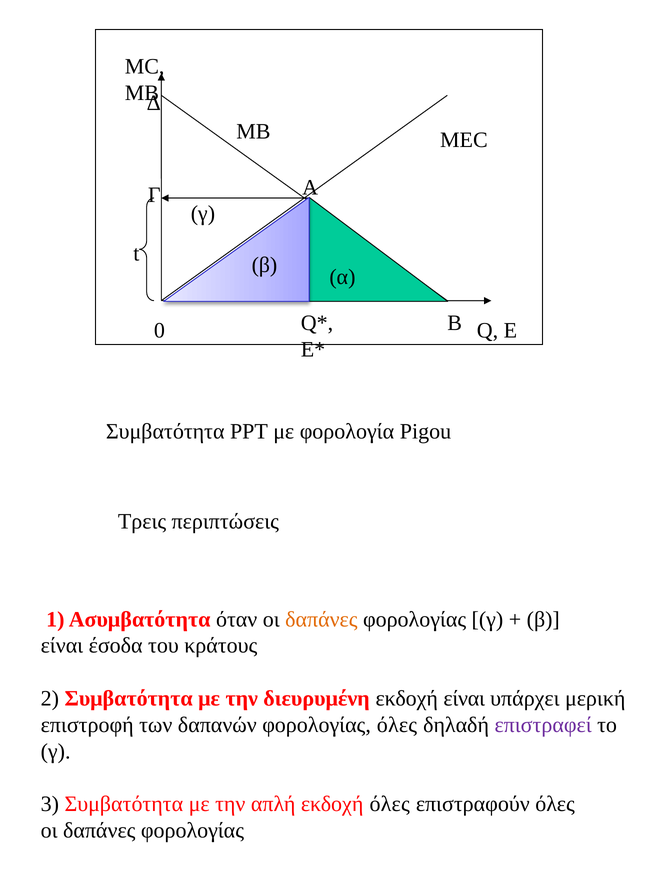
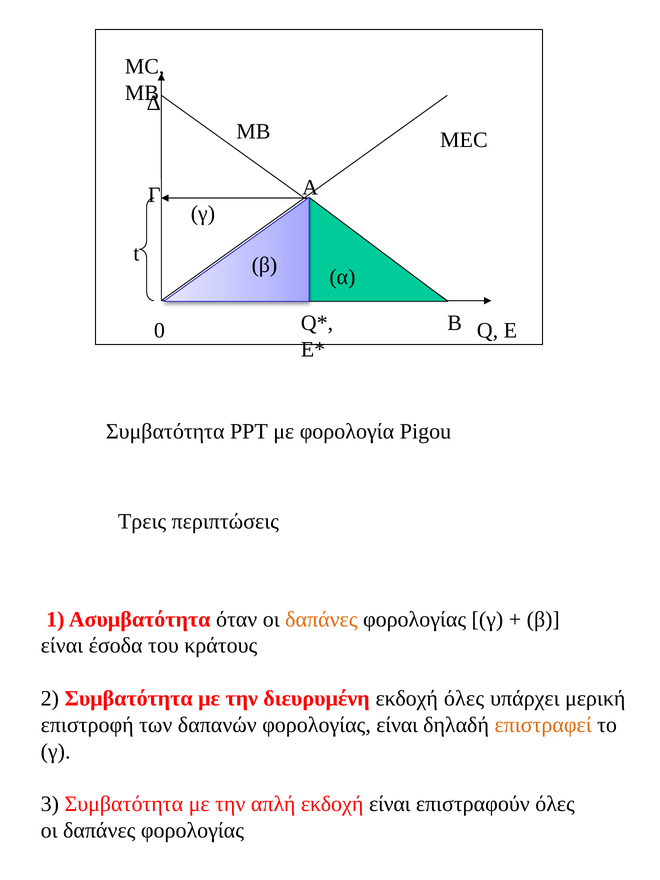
εκδοχή είναι: είναι -> όλες (464, 699)
φορολογίας όλες: όλες -> είναι (397, 725)
επιστραφεί colour: purple -> orange (543, 725)
εκδοχή όλες: όλες -> είναι (390, 804)
